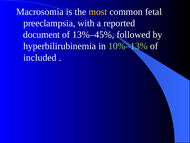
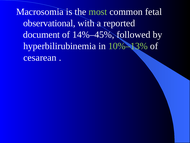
most colour: yellow -> light green (98, 12)
preeclampsia: preeclampsia -> observational (49, 23)
13%–45%: 13%–45% -> 14%–45% (93, 35)
included: included -> cesarean (40, 57)
